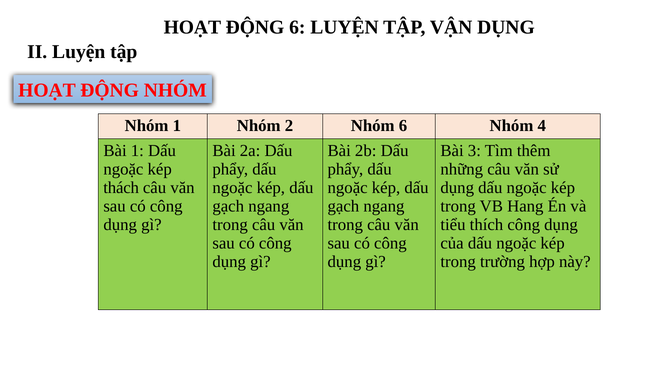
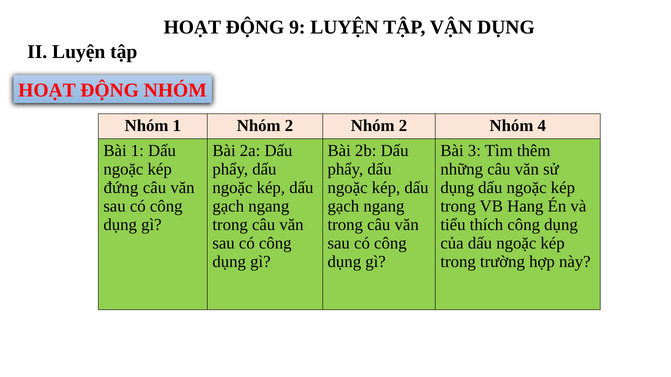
ĐỘNG 6: 6 -> 9 (297, 27)
2 Nhóm 6: 6 -> 2 (403, 126)
thách: thách -> đứng (121, 188)
